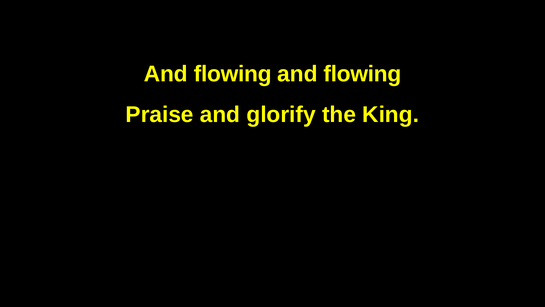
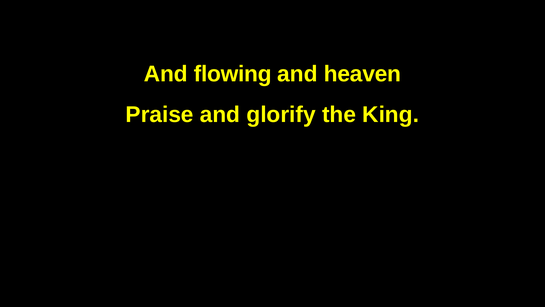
flowing: flowing -> heaven (362, 74)
